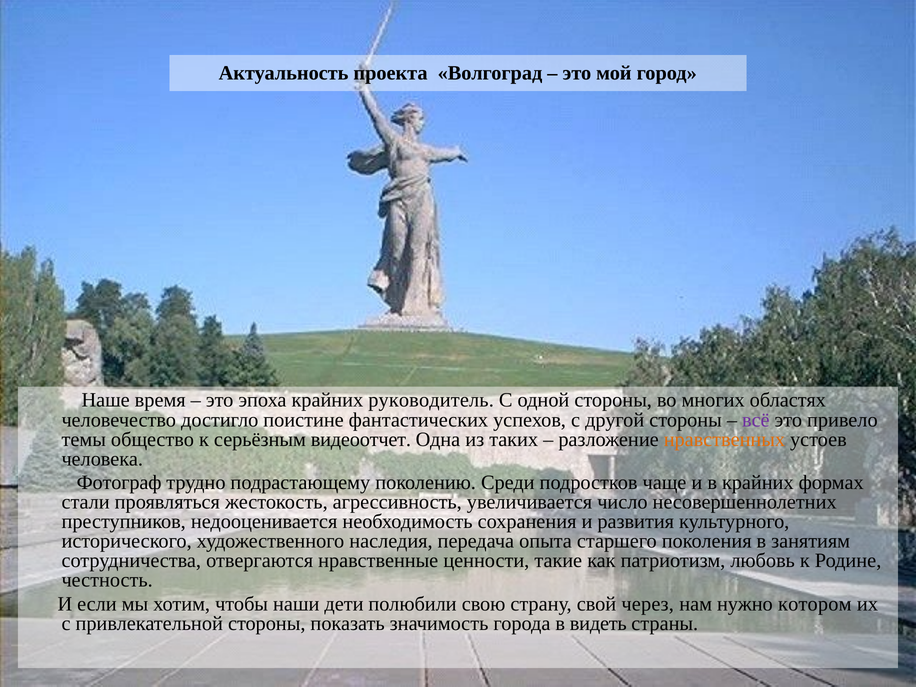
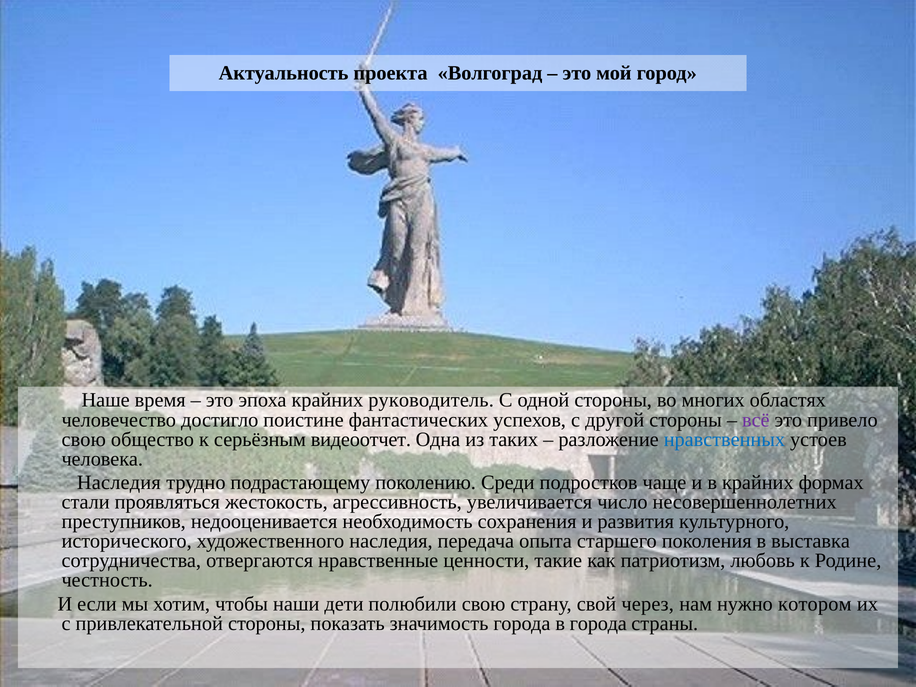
темы: темы -> свою (84, 439)
нравственных colour: orange -> blue (724, 439)
Фотограф: Фотограф -> Наследия (119, 483)
занятиям: занятиям -> выставка (811, 541)
в видеть: видеть -> города (598, 623)
